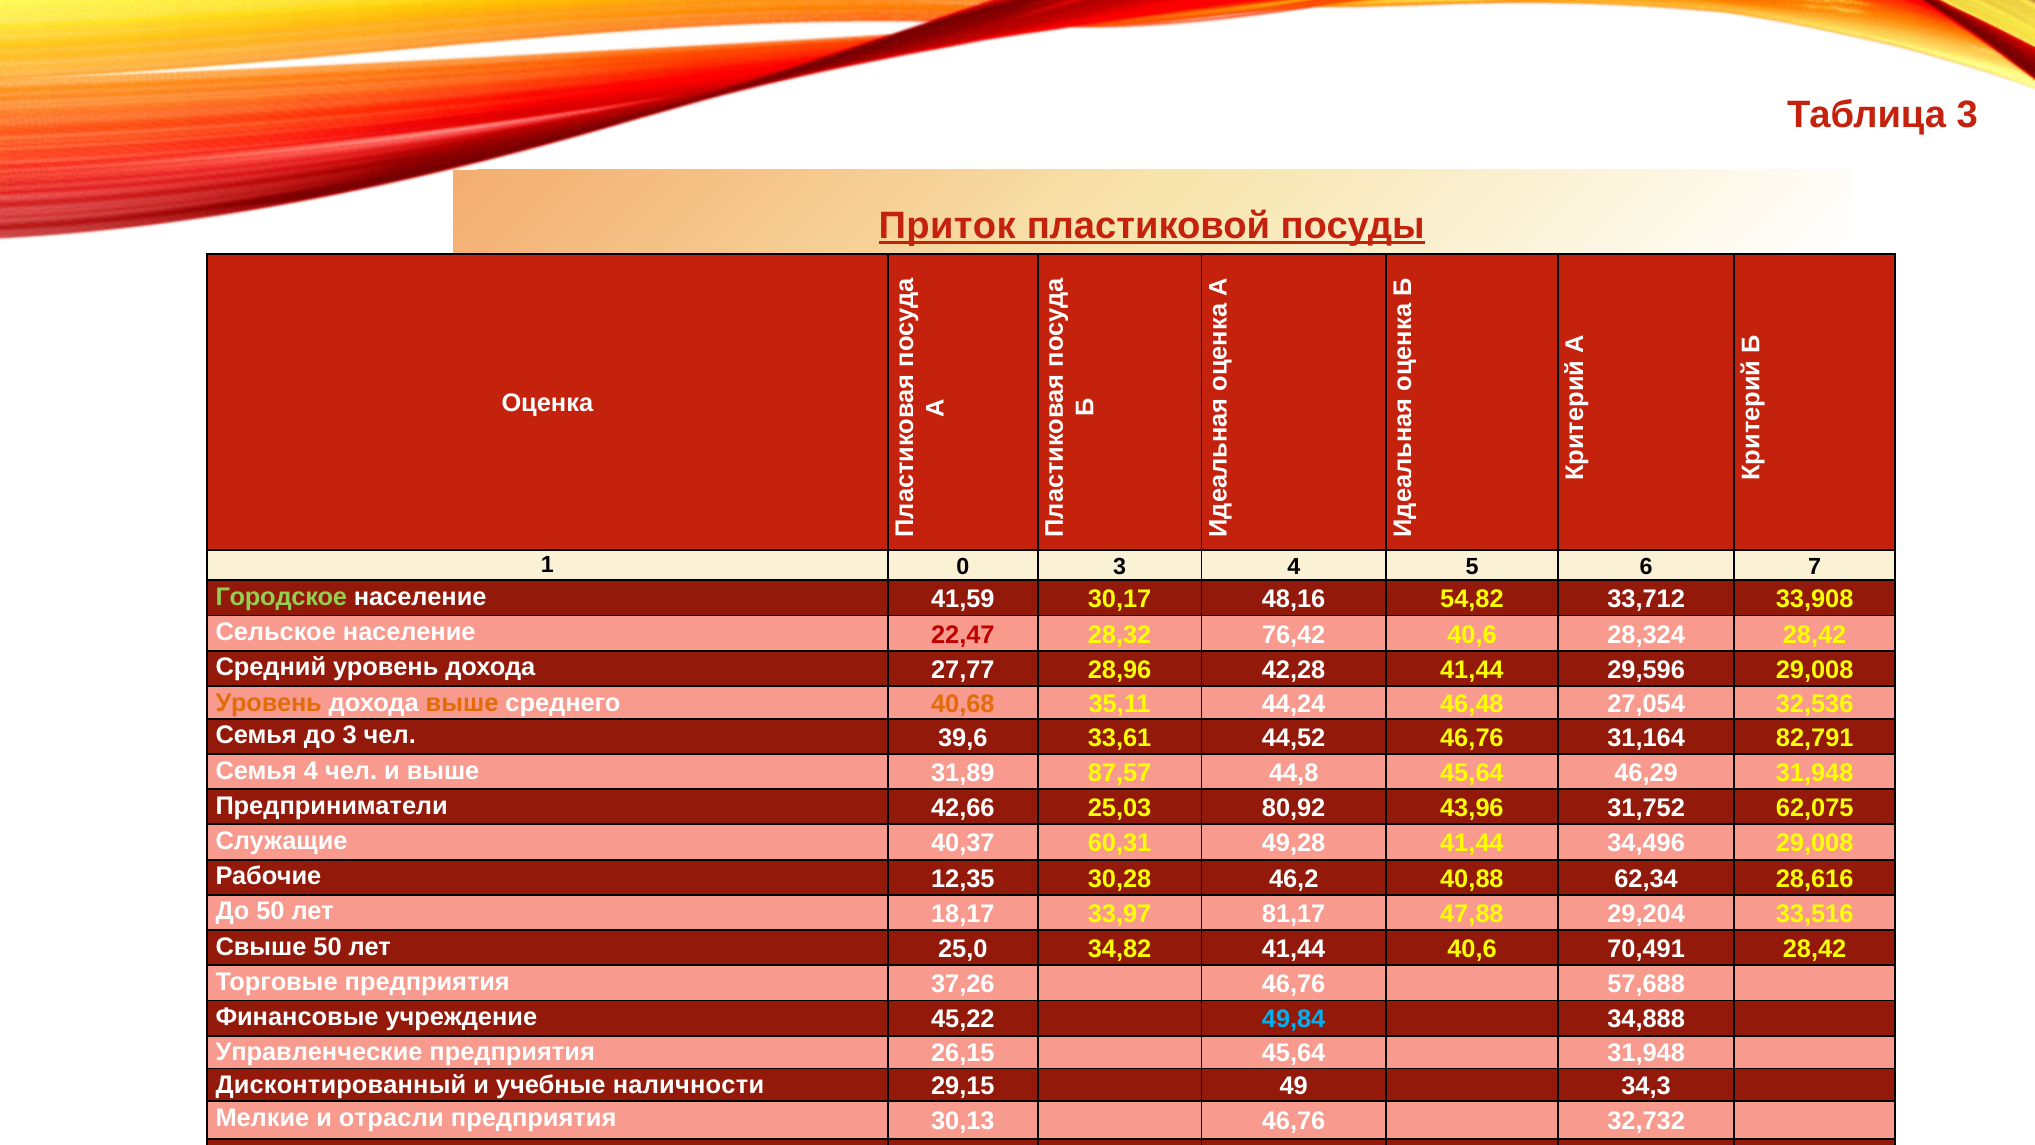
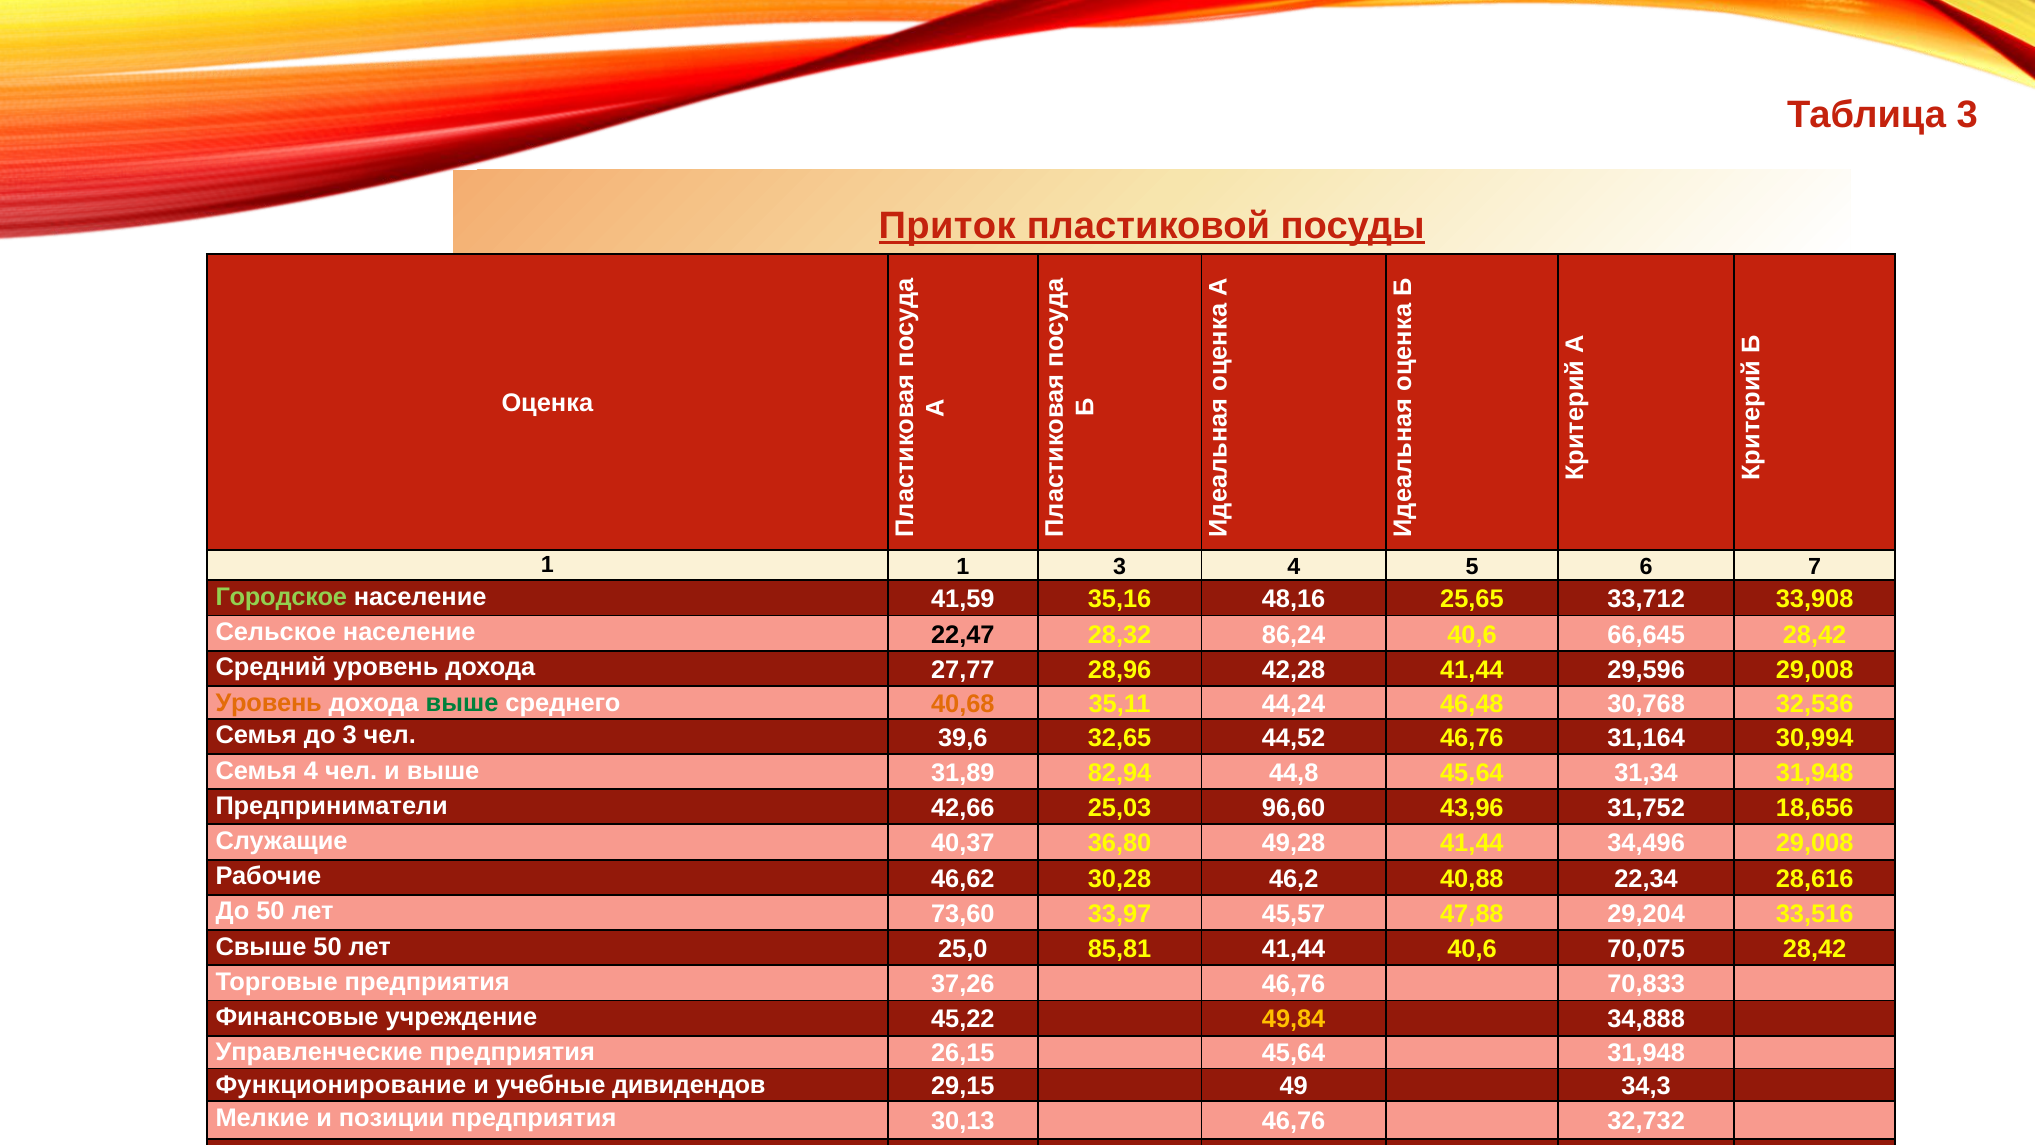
1 0: 0 -> 1 (963, 566)
30,17: 30,17 -> 35,16 (1120, 599)
54,82: 54,82 -> 25,65 (1472, 599)
22,47 colour: red -> black (963, 634)
76,42: 76,42 -> 86,24 (1294, 634)
28,324: 28,324 -> 66,645 (1646, 634)
выше colour: orange -> green (462, 703)
27,054: 27,054 -> 30,768 (1646, 704)
33,61: 33,61 -> 32,65 (1120, 738)
82,791: 82,791 -> 30,994 (1815, 738)
87,57: 87,57 -> 82,94 (1120, 773)
46,29: 46,29 -> 31,34 (1646, 773)
80,92: 80,92 -> 96,60 (1294, 808)
62,075: 62,075 -> 18,656 (1815, 808)
60,31: 60,31 -> 36,80 (1120, 843)
12,35: 12,35 -> 46,62 (963, 878)
62,34: 62,34 -> 22,34 (1646, 878)
18,17: 18,17 -> 73,60 (963, 914)
81,17: 81,17 -> 45,57 (1294, 914)
34,82: 34,82 -> 85,81 (1120, 949)
70,491: 70,491 -> 70,075 (1646, 949)
57,688: 57,688 -> 70,833 (1646, 984)
49,84 colour: light blue -> yellow (1294, 1019)
Дисконтированный: Дисконтированный -> Функционирование (341, 1085)
наличности: наличности -> дивидендов (689, 1085)
отрасли: отрасли -> позиции (392, 1118)
